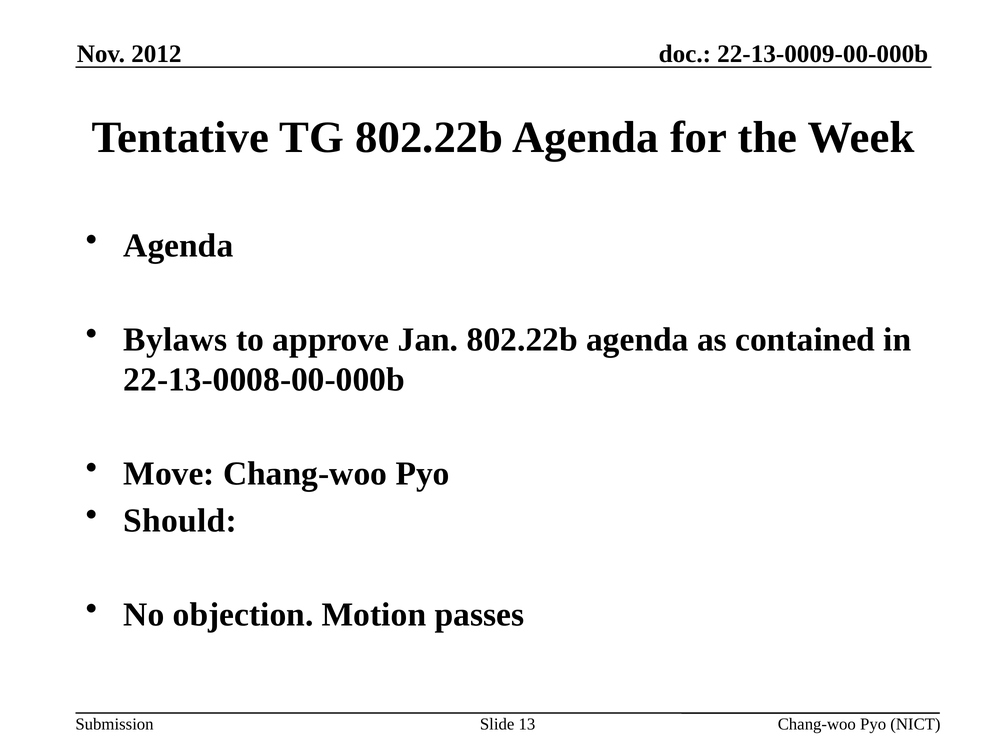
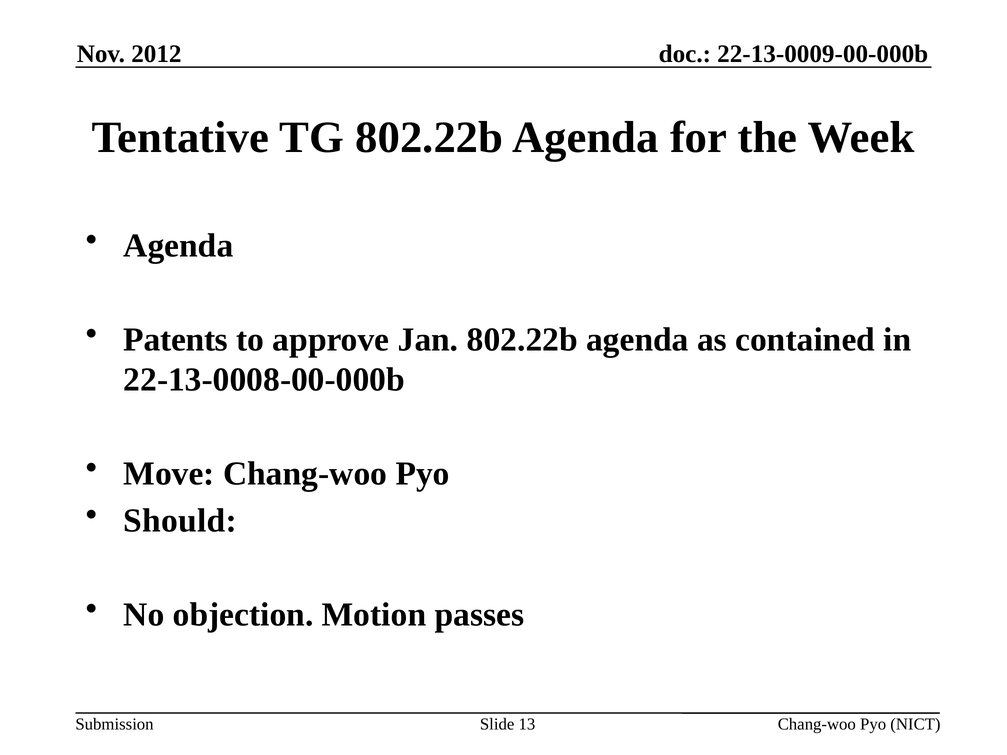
Bylaws: Bylaws -> Patents (176, 340)
